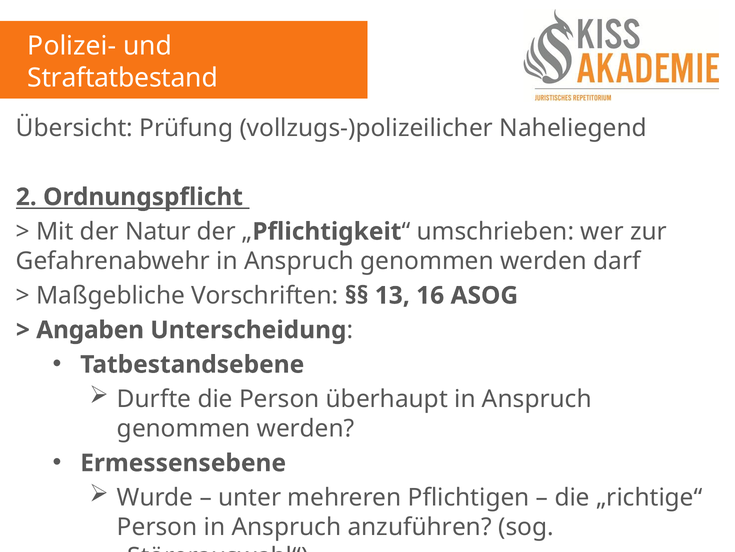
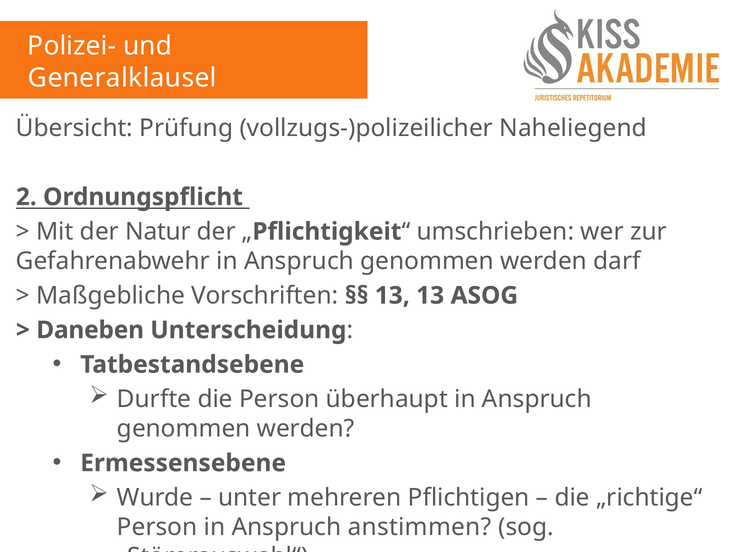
Straftatbestand: Straftatbestand -> Generalklausel (122, 78)
13 16: 16 -> 13 (430, 295)
Angaben: Angaben -> Daneben (90, 330)
anzuführen: anzuführen -> anstimmen (420, 526)
